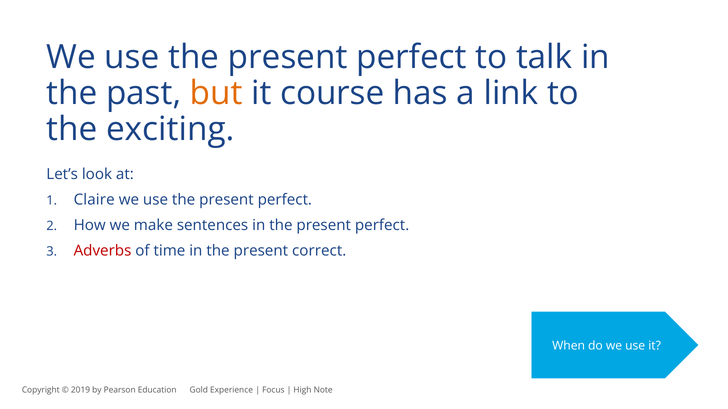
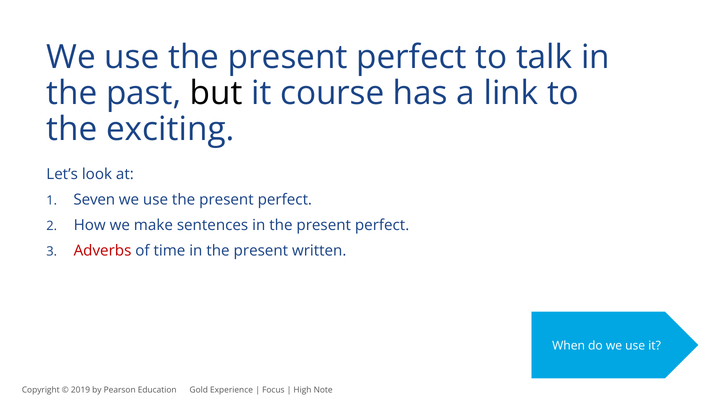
but colour: orange -> black (216, 94)
Claire: Claire -> Seven (94, 200)
correct: correct -> written (319, 251)
